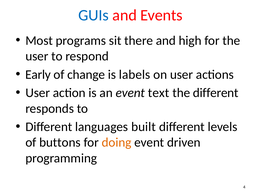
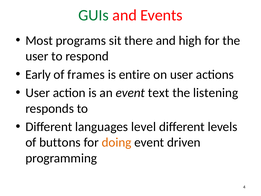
GUIs colour: blue -> green (94, 15)
change: change -> frames (86, 74)
labels: labels -> entire (135, 74)
the different: different -> listening (216, 93)
built: built -> level (144, 127)
